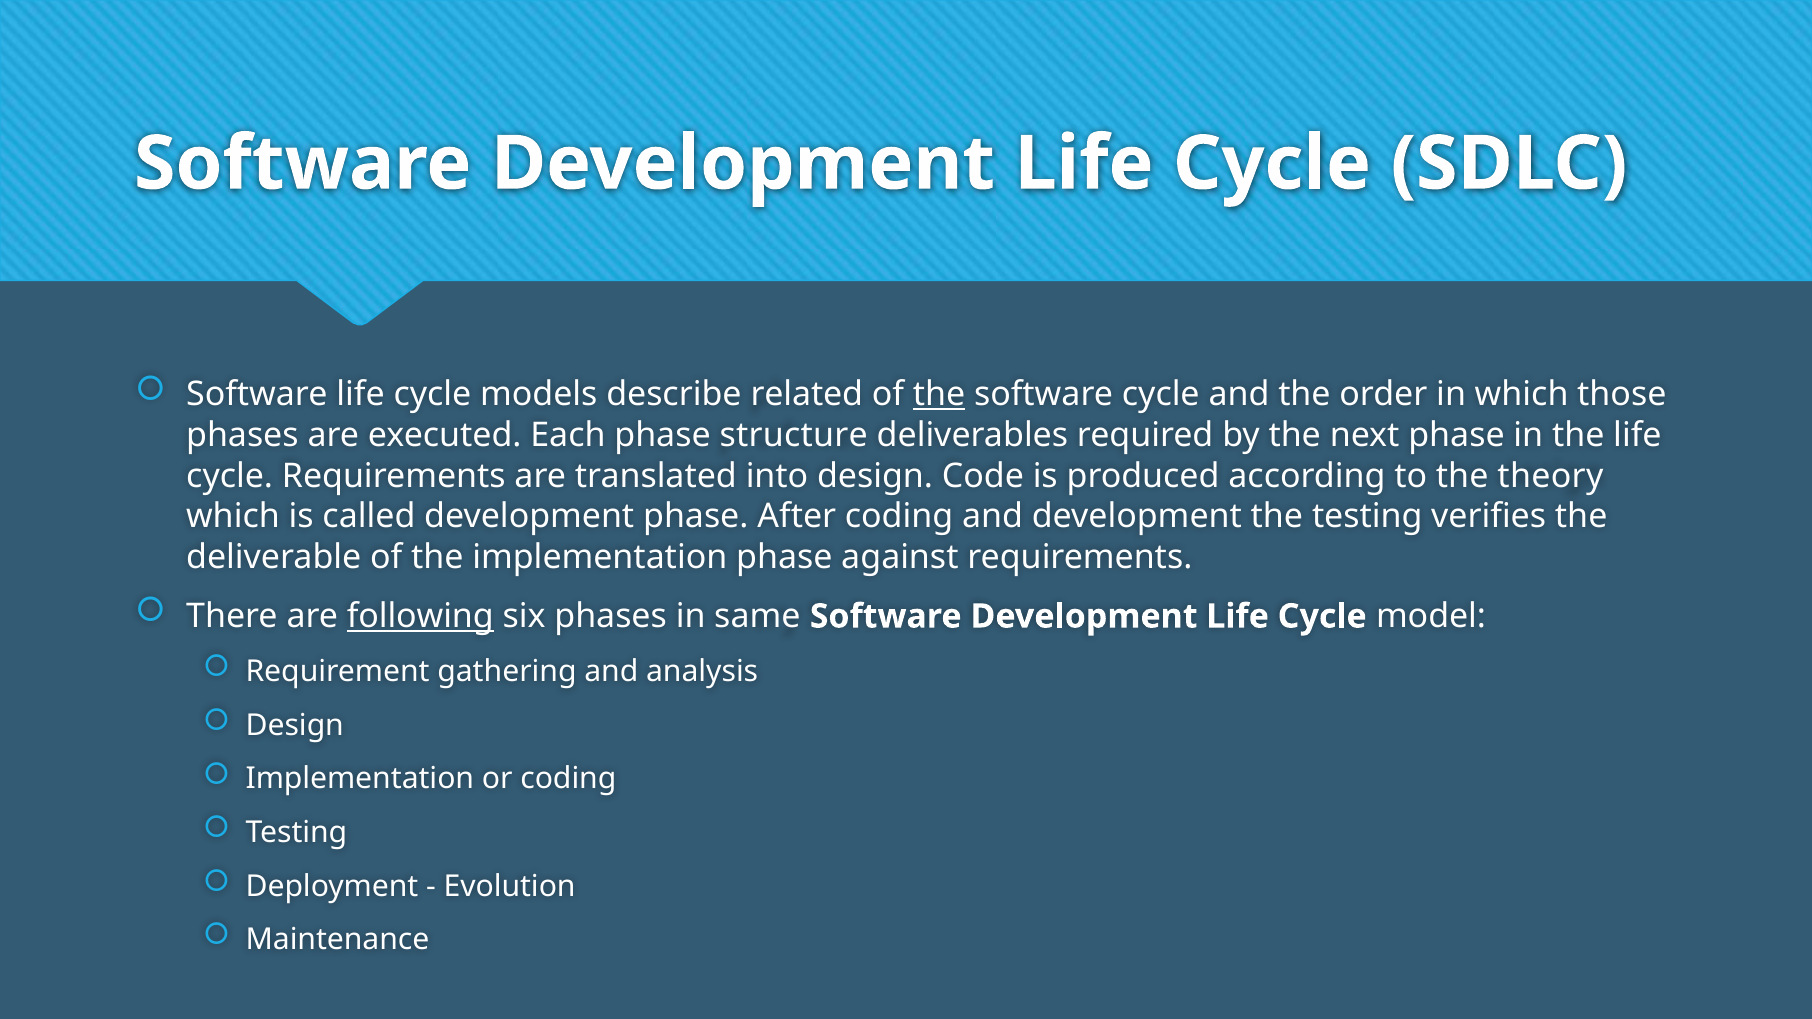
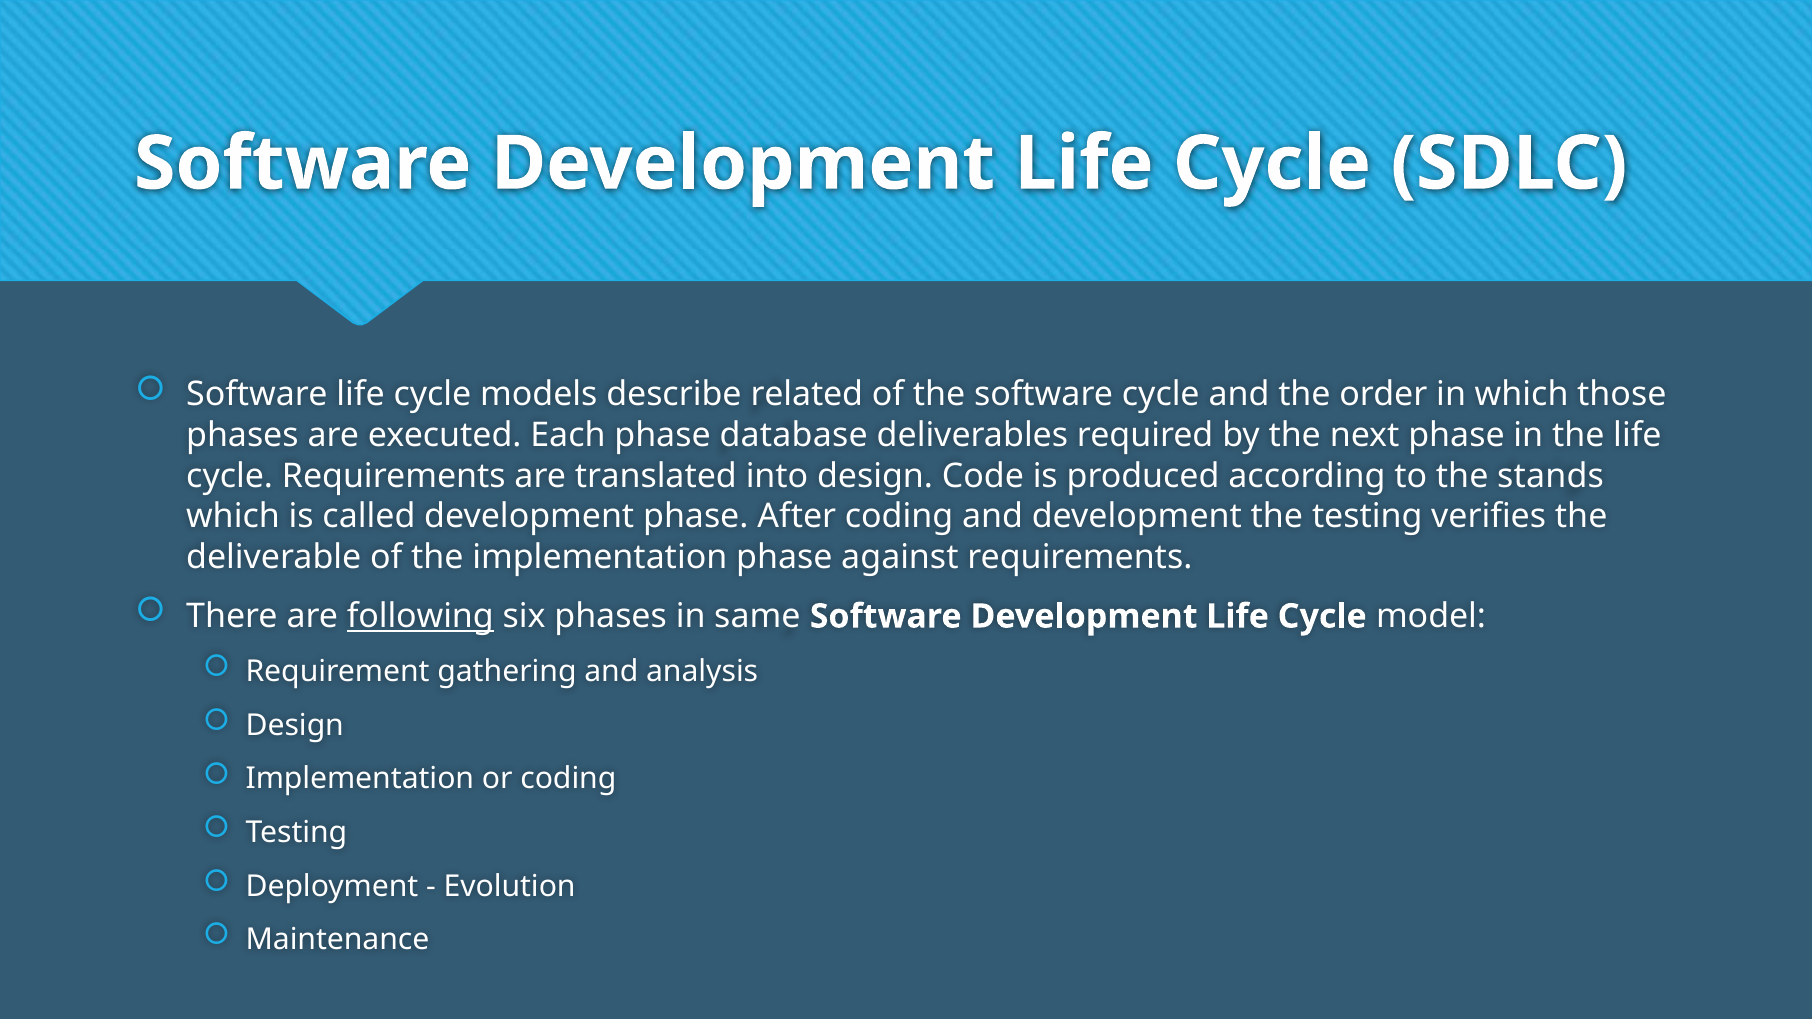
the underline: present -> none (939, 395)
structure: structure -> database (794, 435)
theory: theory -> stands (1550, 476)
